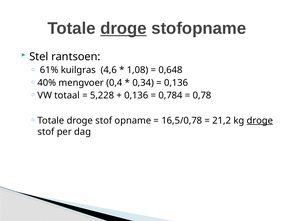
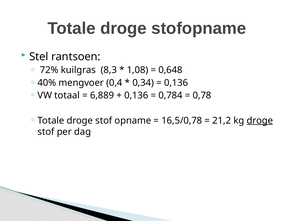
droge underline: present -> none (123, 28)
61%: 61% -> 72% (49, 70)
4,6: 4,6 -> 8,3 (109, 70)
5,228: 5,228 -> 6,889 (102, 95)
